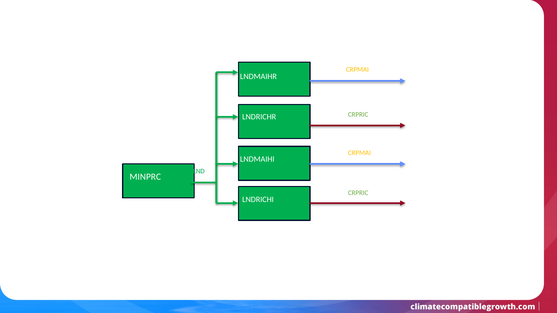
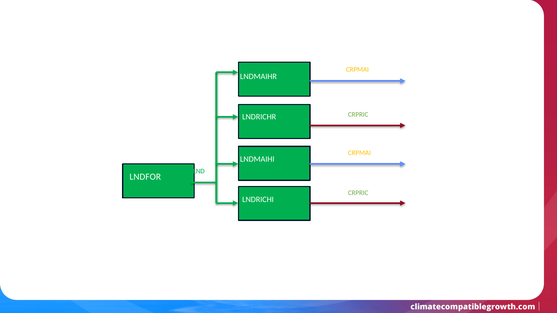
MINPRC: MINPRC -> LNDFOR (145, 177)
